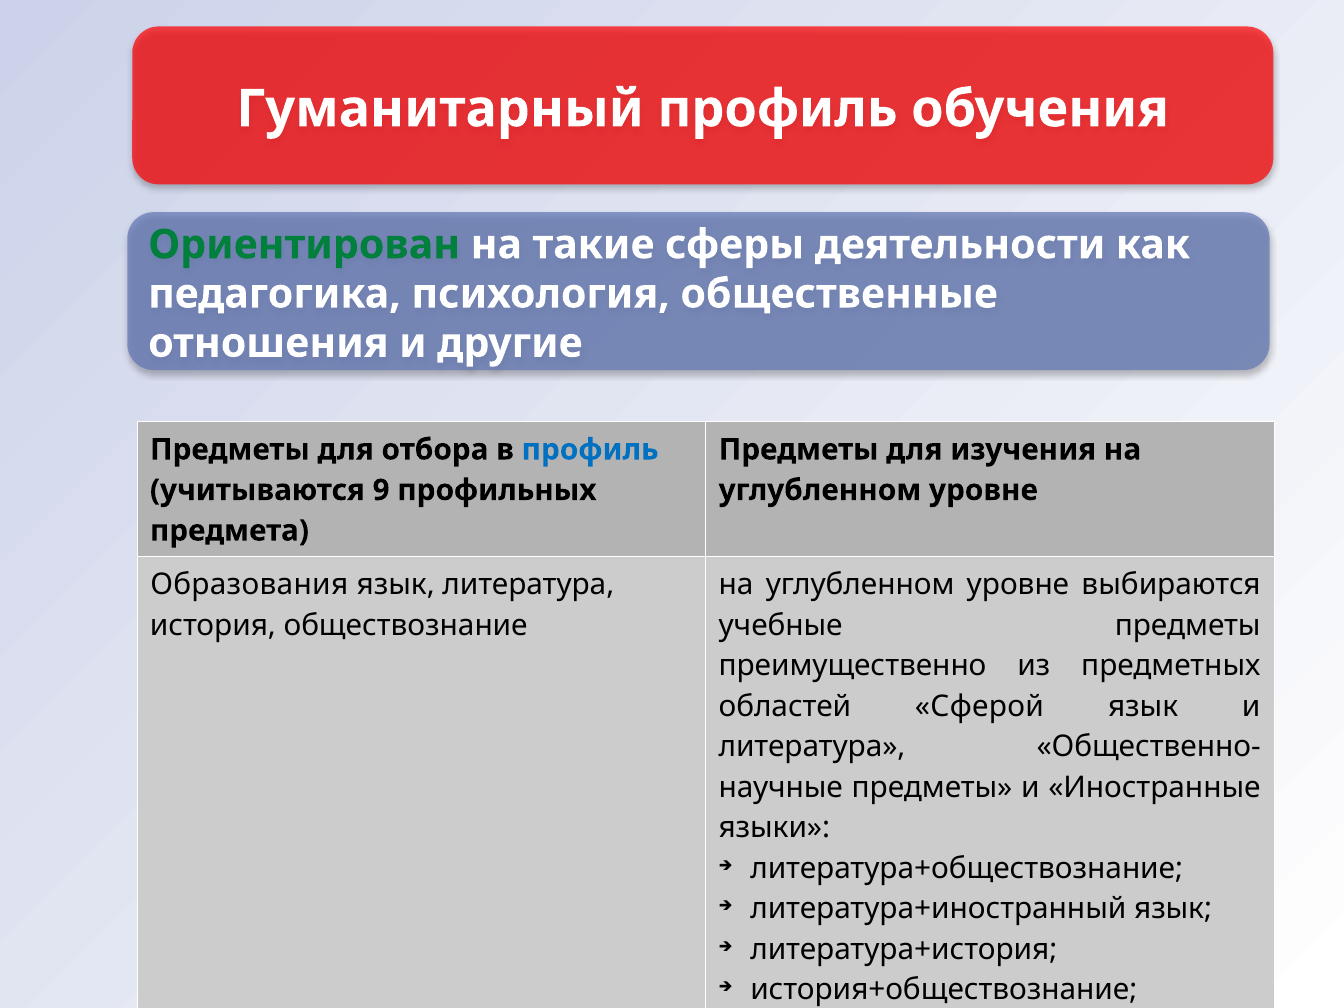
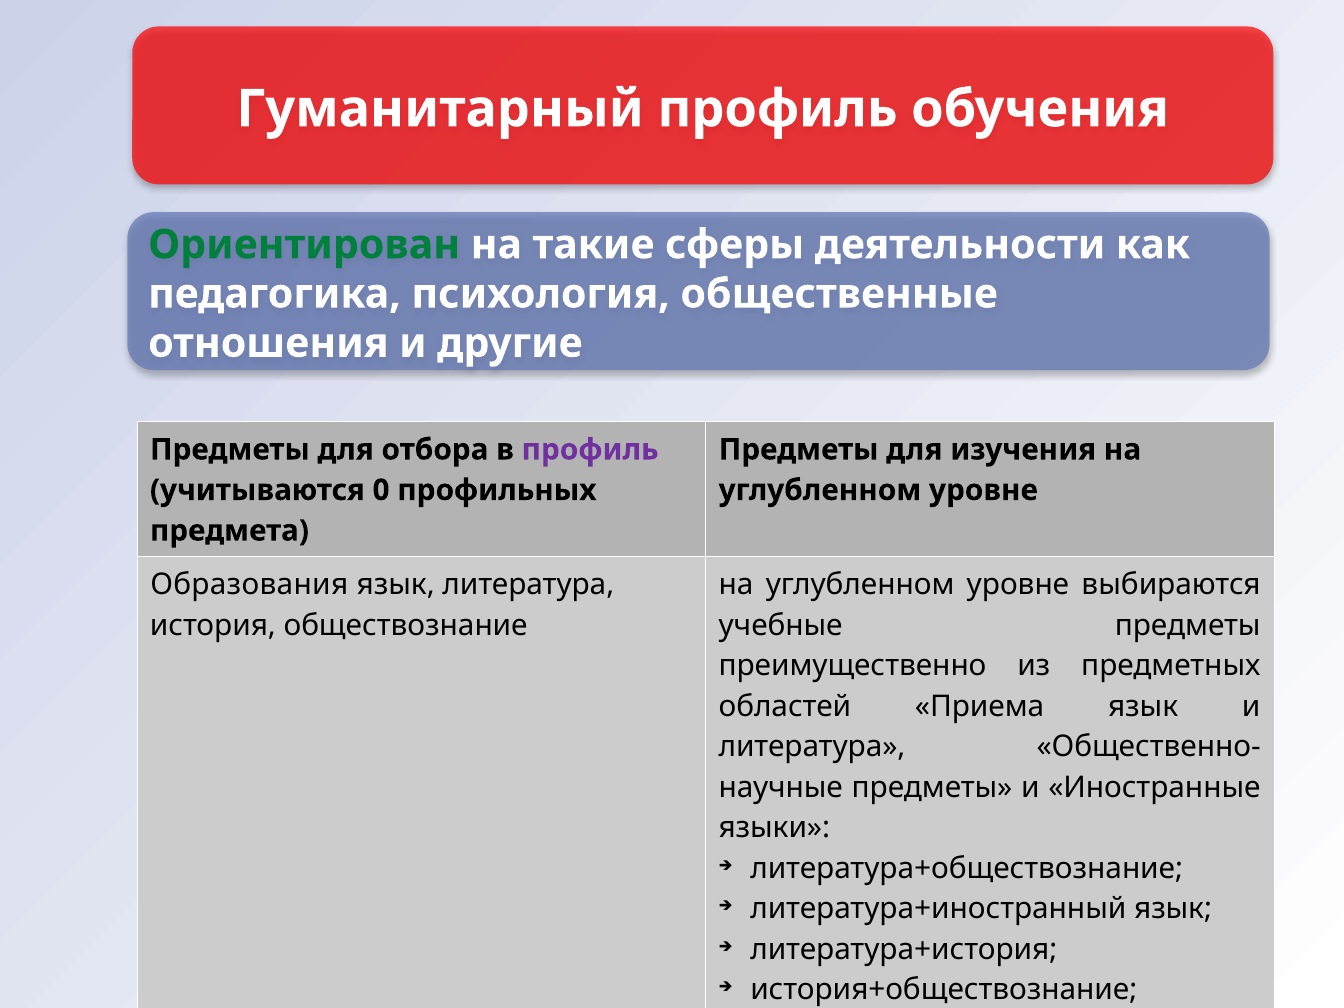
профиль colour: blue -> purple (590, 450)
9: 9 -> 0 (381, 490)
Сферой: Сферой -> Приема (980, 706)
